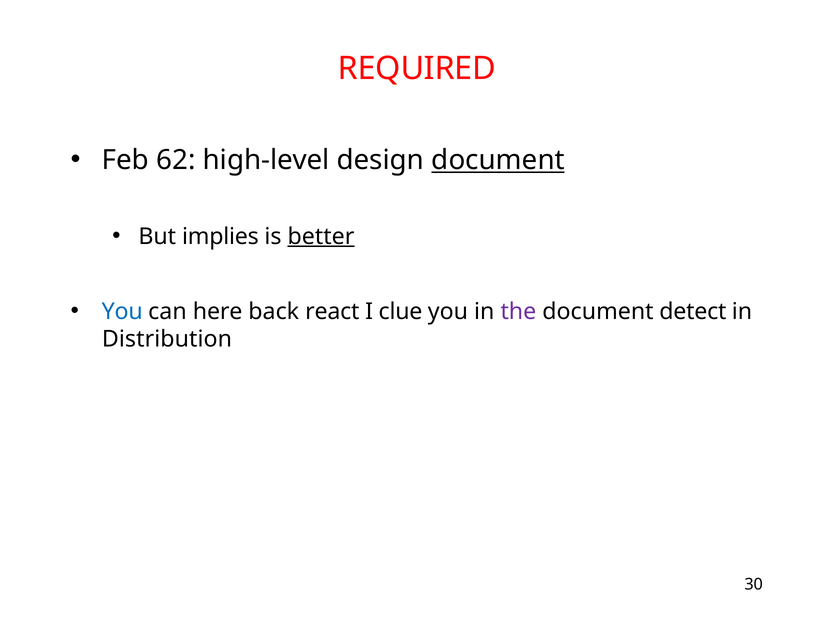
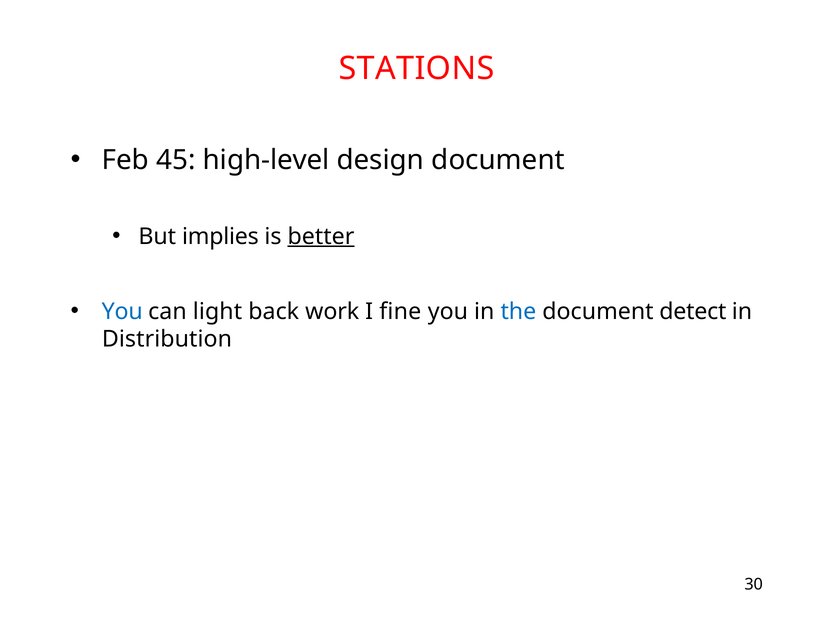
REQUIRED: REQUIRED -> STATIONS (417, 69)
62: 62 -> 45 (176, 160)
document underline: present -> none (498, 160)
here: here -> light (217, 312)
react: react -> work (332, 312)
clue: clue -> fine (400, 312)
the colour: purple -> blue (518, 312)
